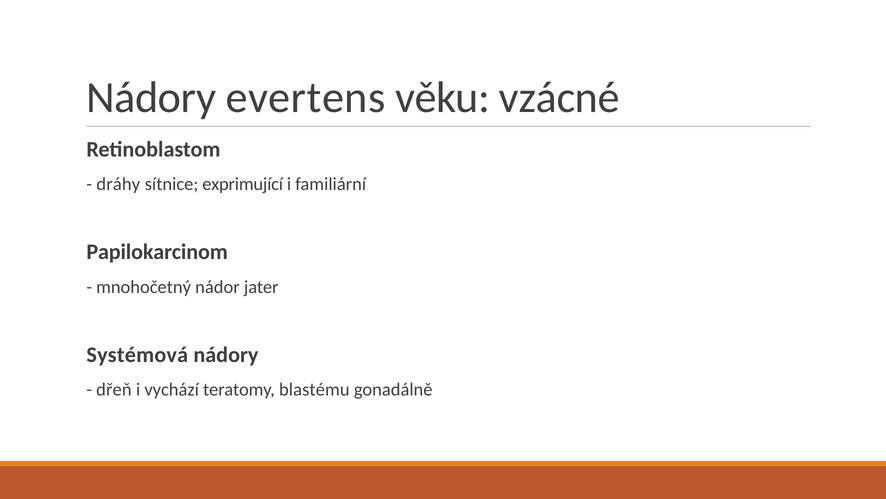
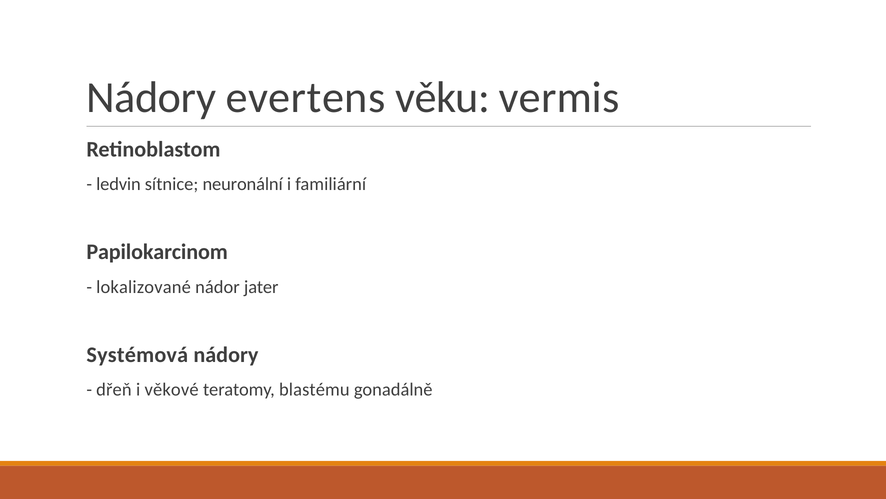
vzácné: vzácné -> vermis (559, 97)
dráhy: dráhy -> ledvin (118, 184)
exprimující: exprimující -> neuronální (243, 184)
mnohočetný: mnohočetný -> lokalizované (144, 287)
vychází: vychází -> věkové (172, 389)
